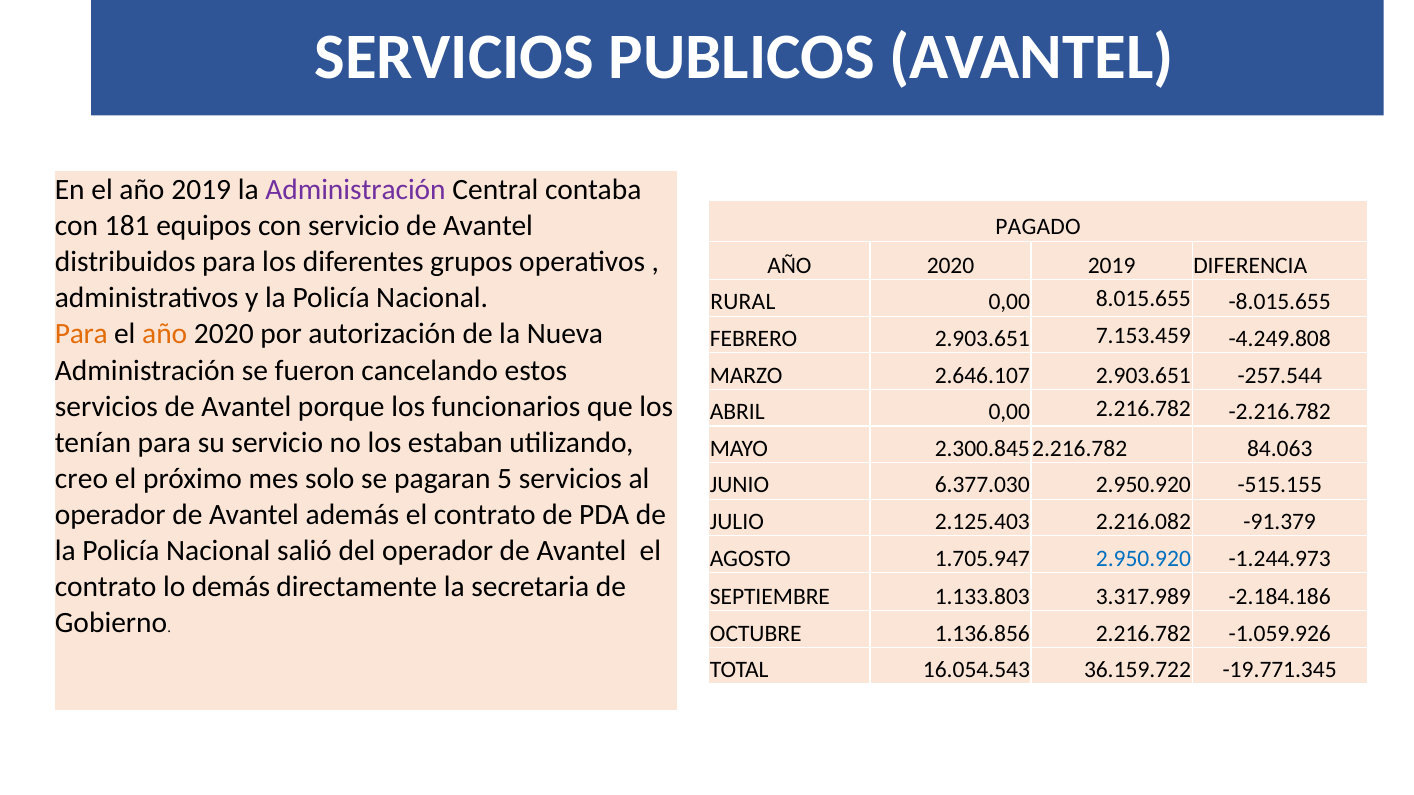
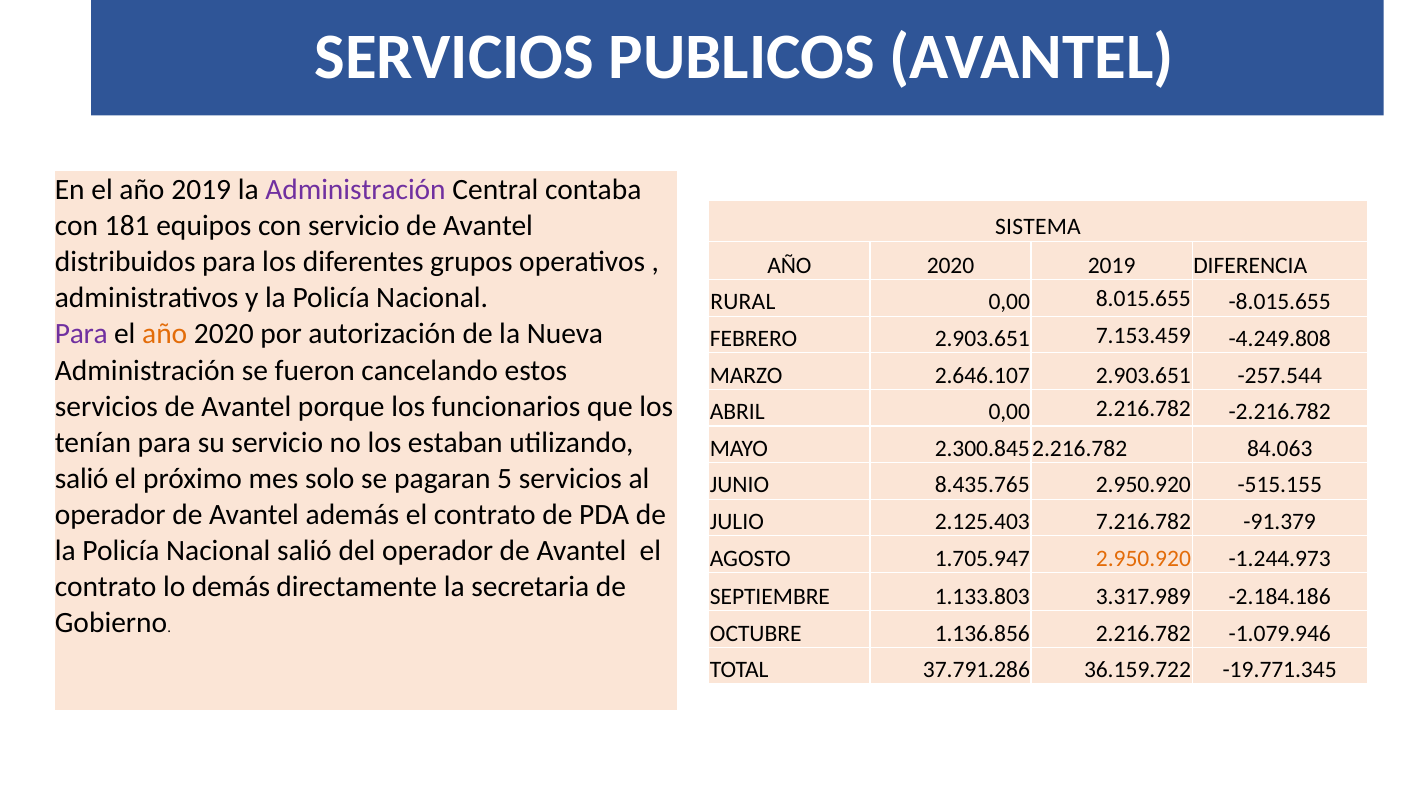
PAGADO: PAGADO -> SISTEMA (1038, 227)
Para colour: orange -> purple (81, 334)
creo: creo -> salió (82, 479)
6.377.030: 6.377.030 -> 8.435.765 (982, 485)
2.216.082: 2.216.082 -> 7.216.782 (1143, 522)
2.950.920 colour: blue -> orange (1143, 559)
-1.059.926: -1.059.926 -> -1.079.946 (1280, 634)
16.054.543: 16.054.543 -> 37.791.286 (976, 670)
